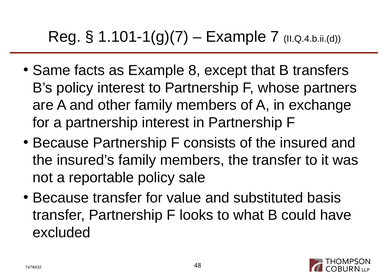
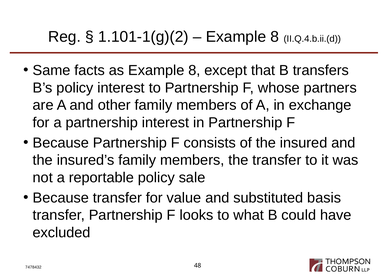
1.101-1(g)(7: 1.101-1(g)(7 -> 1.101-1(g)(2 (143, 37)
7: 7 -> 8 (275, 37)
